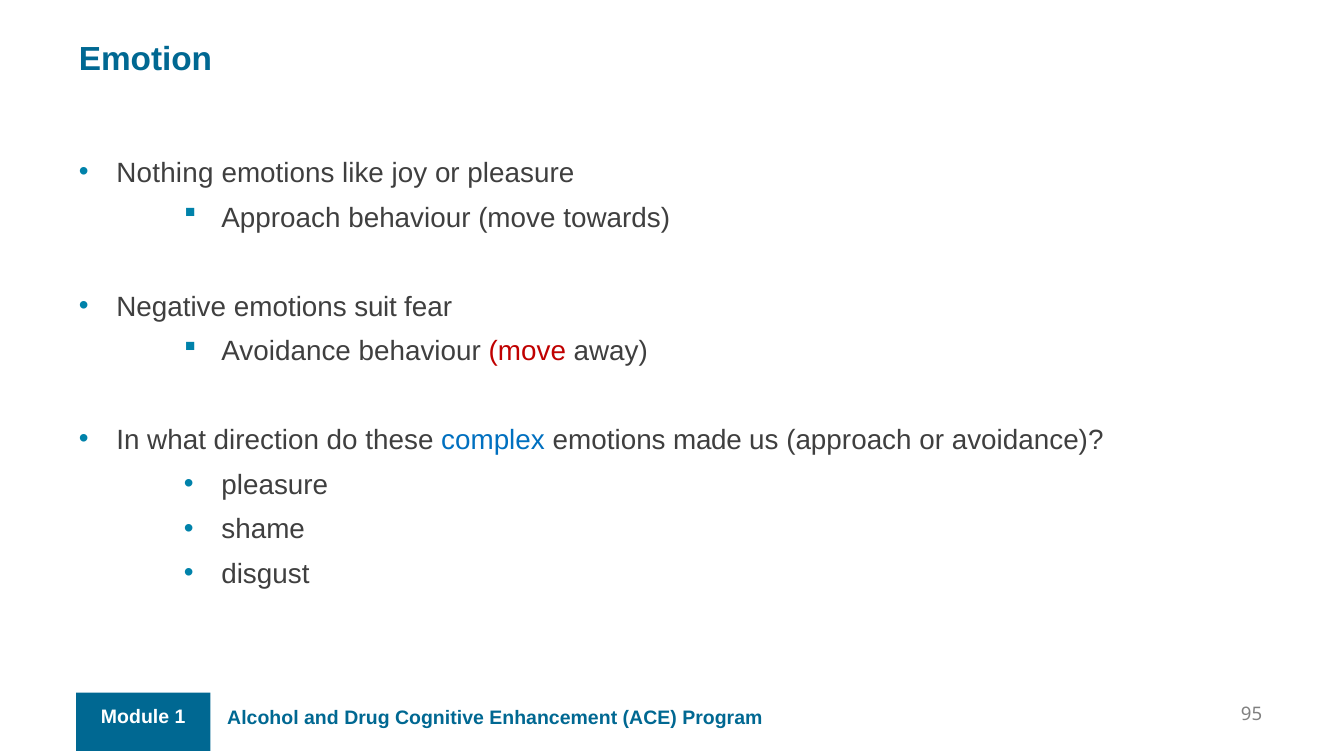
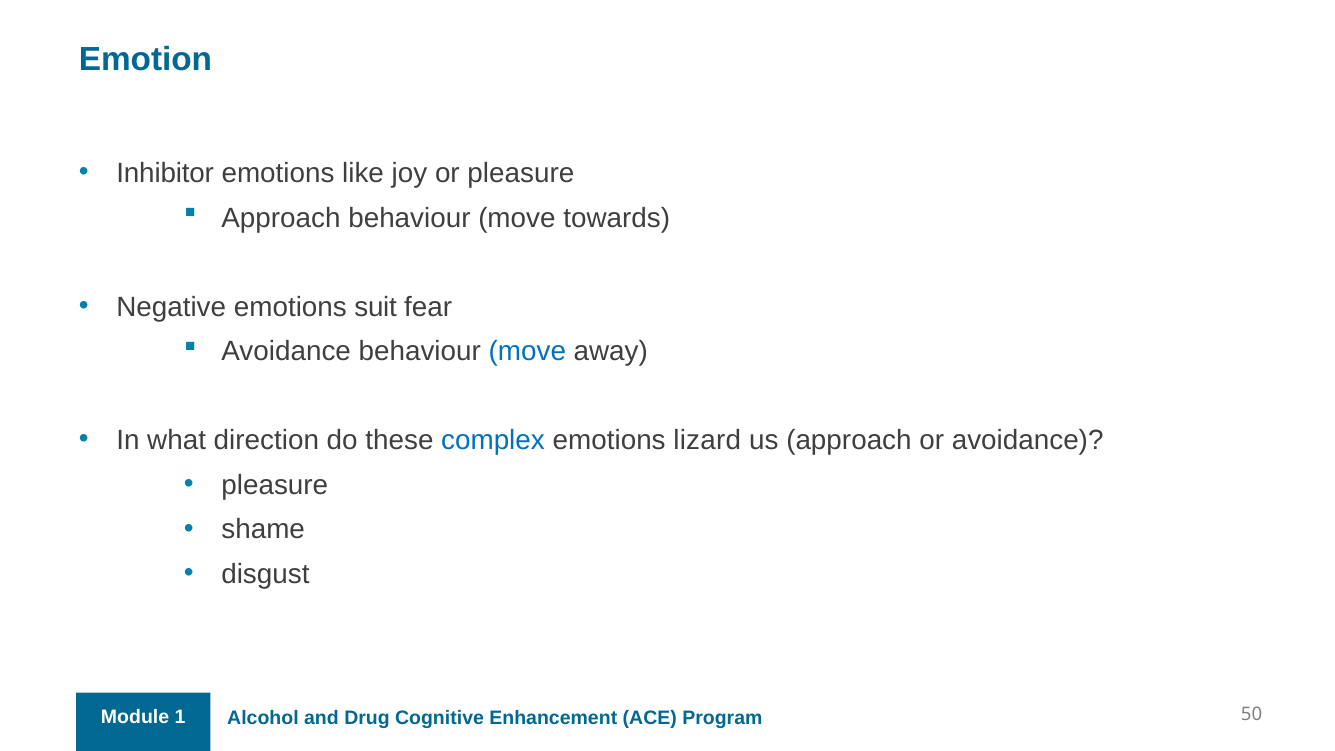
Nothing: Nothing -> Inhibitor (165, 173)
move colour: red -> blue (527, 351)
made: made -> lizard (707, 440)
95: 95 -> 50 (1252, 714)
